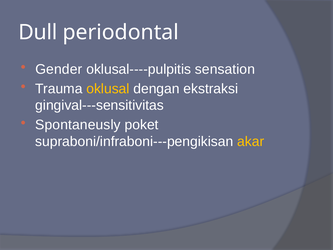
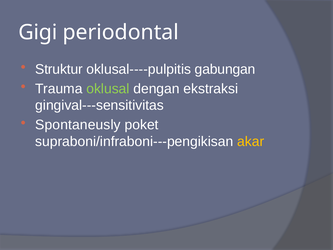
Dull: Dull -> Gigi (38, 32)
Gender: Gender -> Struktur (59, 69)
sensation: sensation -> gabungan (225, 69)
oklusal colour: yellow -> light green (108, 89)
